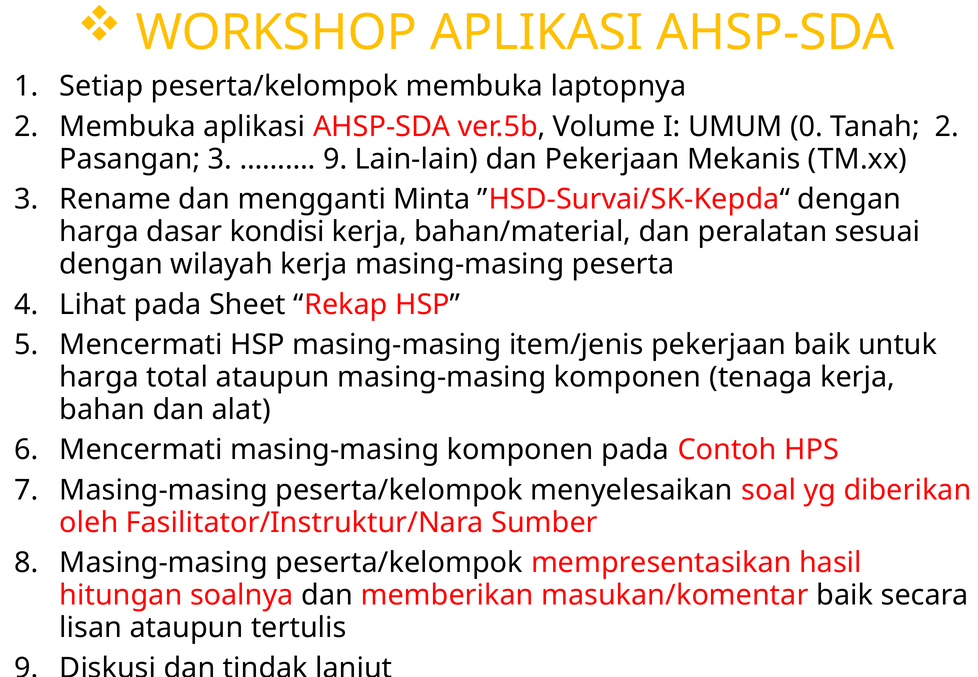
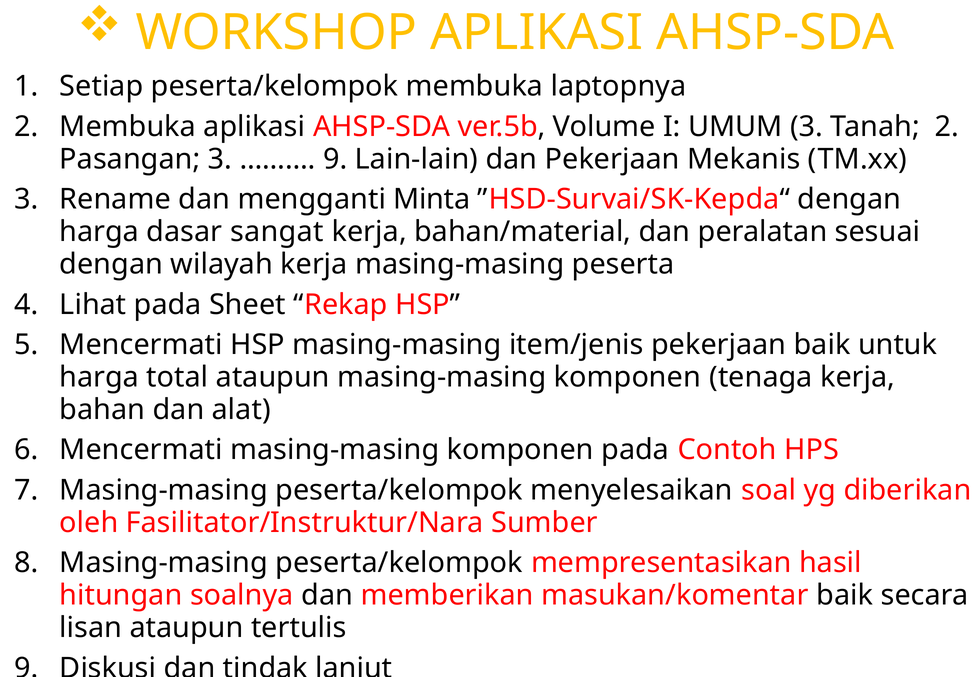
UMUM 0: 0 -> 3 (807, 127)
kondisi: kondisi -> sangat (277, 232)
